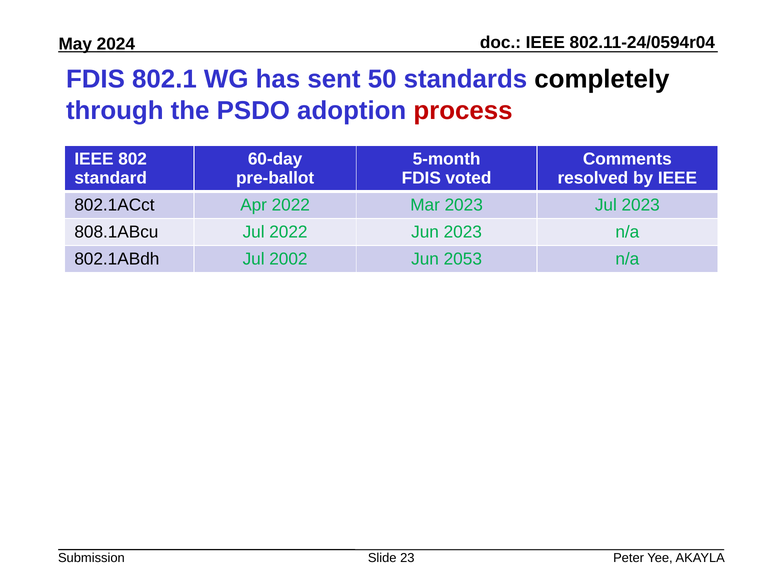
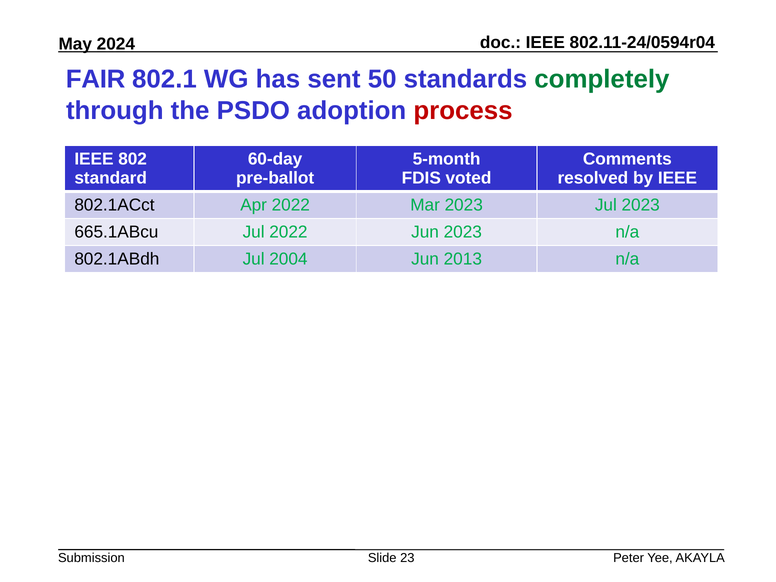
FDIS: FDIS -> FAIR (96, 79)
completely colour: black -> green (602, 79)
808.1ABcu: 808.1ABcu -> 665.1ABcu (116, 232)
2002: 2002 -> 2004 (288, 259)
2053: 2053 -> 2013 (463, 259)
